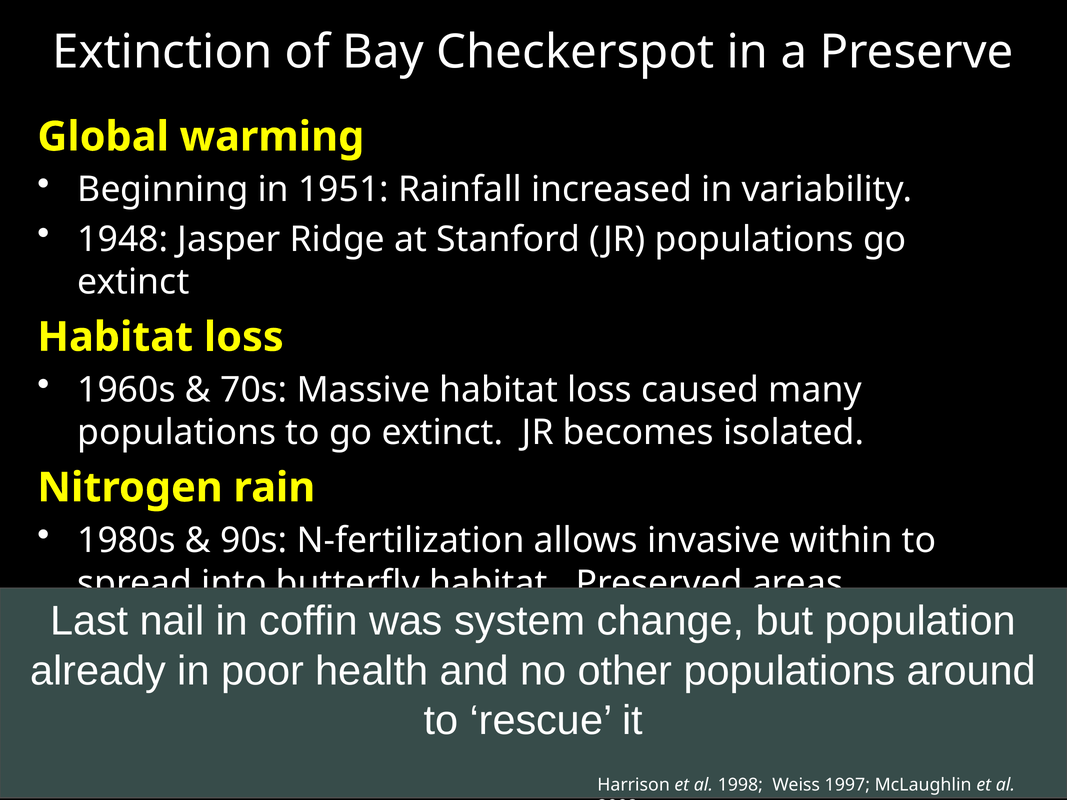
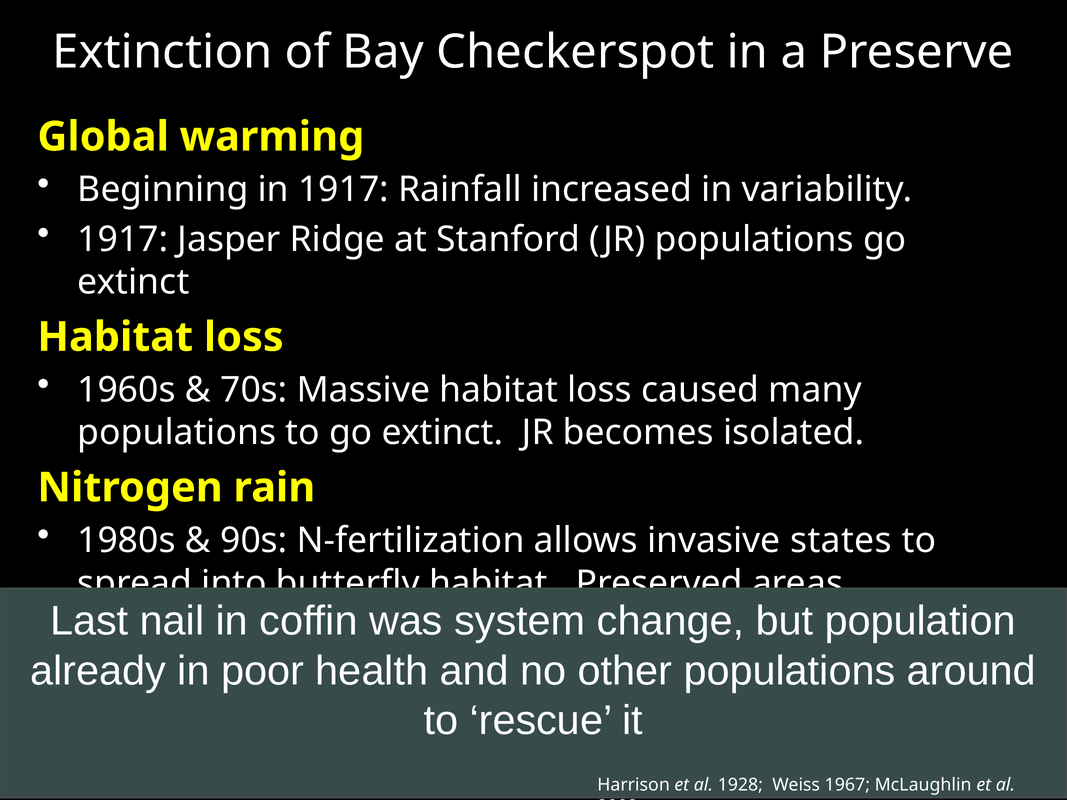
in 1951: 1951 -> 1917 (344, 190)
1948: 1948 -> 1917 (123, 240)
within: within -> states (841, 541)
1998: 1998 -> 1928 (740, 785)
1997: 1997 -> 1967 (847, 785)
